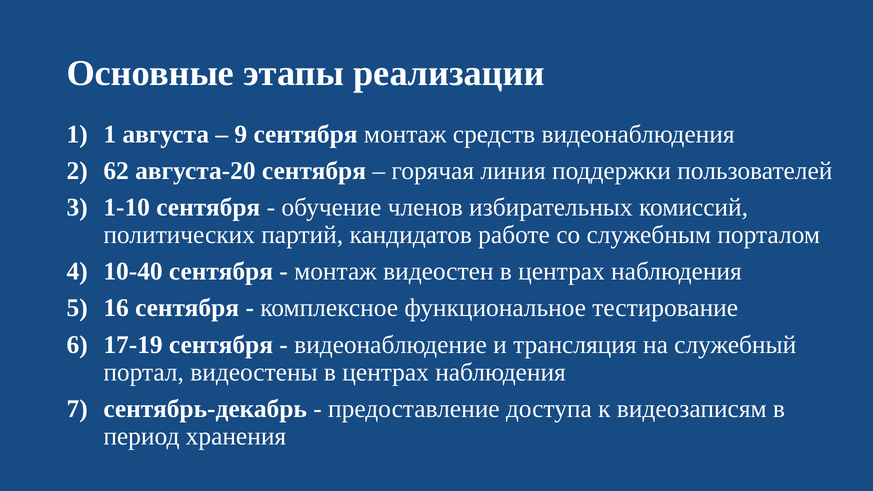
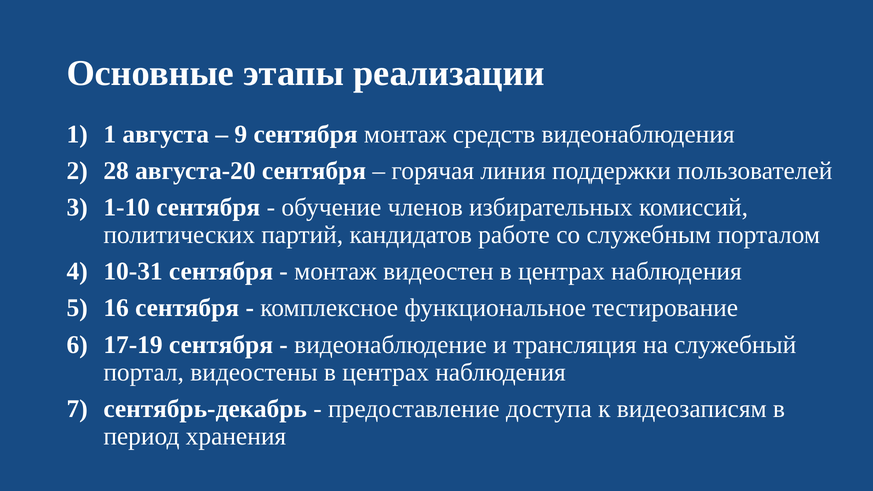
62: 62 -> 28 (116, 171)
10-40: 10-40 -> 10-31 (133, 271)
